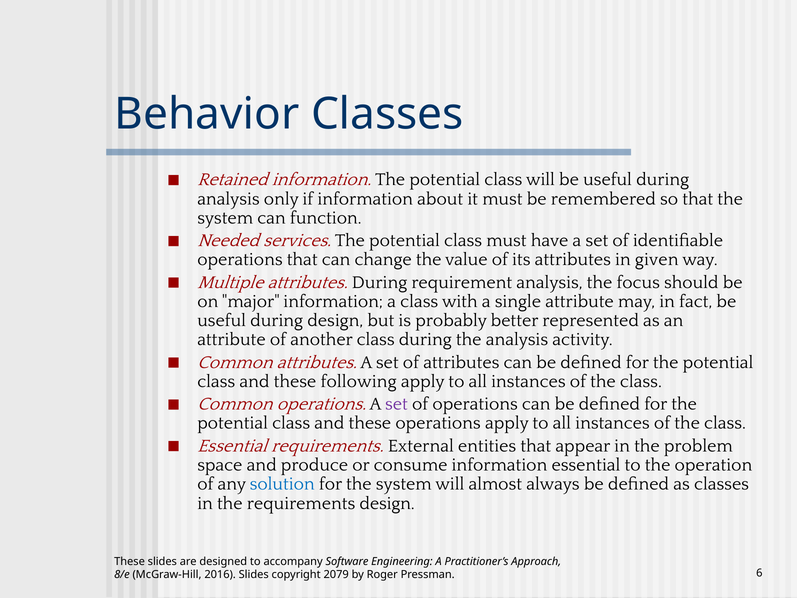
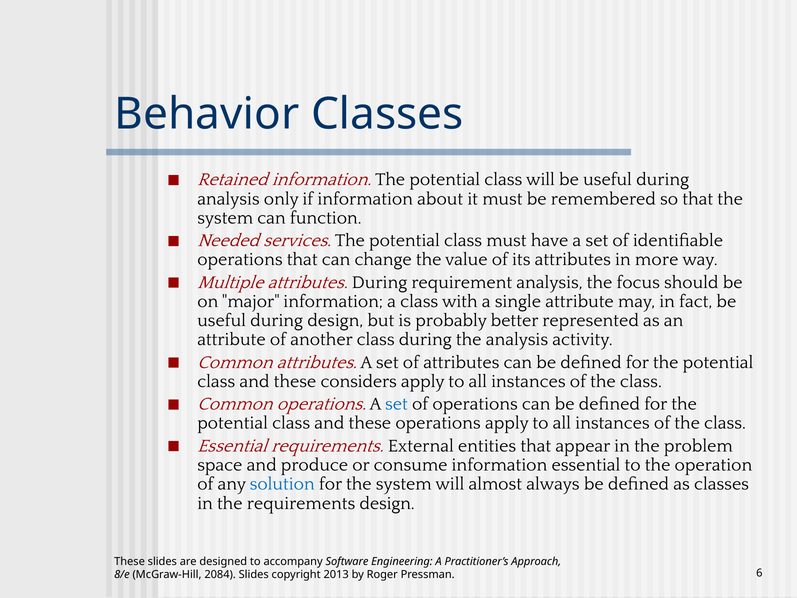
given: given -> more (657, 259)
following: following -> considers (359, 381)
set colour: purple -> blue (396, 404)
2016: 2016 -> 2084 (220, 575)
2079: 2079 -> 2013 (336, 575)
